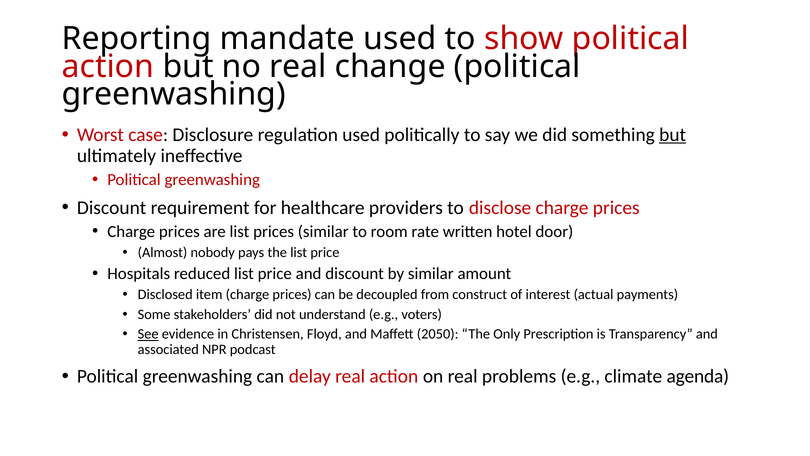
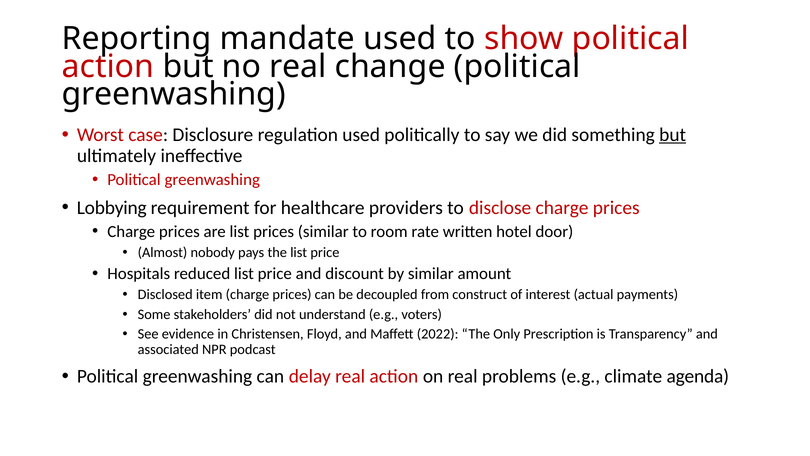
Discount: Discount -> Lobbying (112, 207)
See underline: present -> none (148, 334)
2050: 2050 -> 2022 (438, 334)
